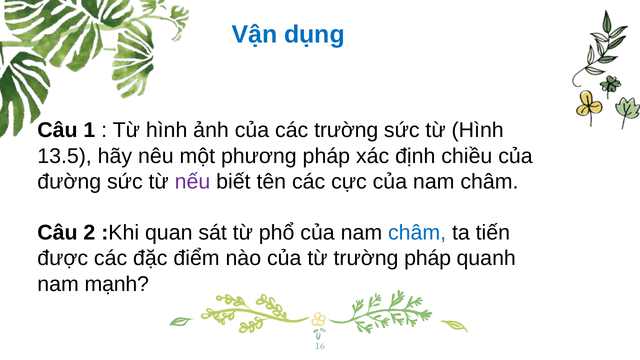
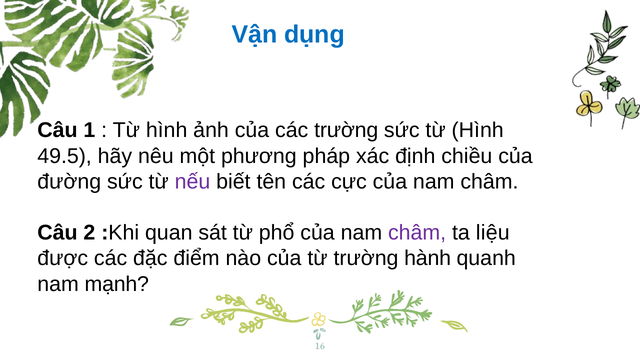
13.5: 13.5 -> 49.5 (65, 156)
châm colour: blue -> purple (417, 233)
tiến: tiến -> liệu (493, 233)
trường pháp: pháp -> hành (428, 258)
